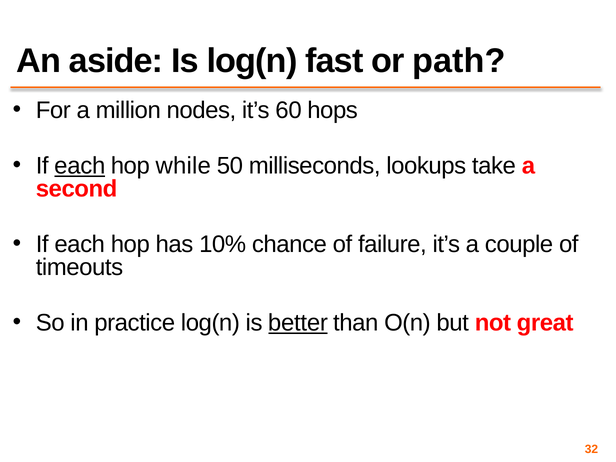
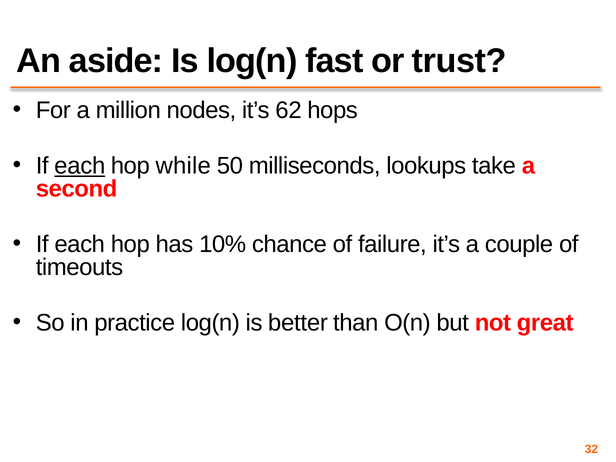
path: path -> trust (459, 61)
60: 60 -> 62 (288, 110)
better underline: present -> none (298, 323)
